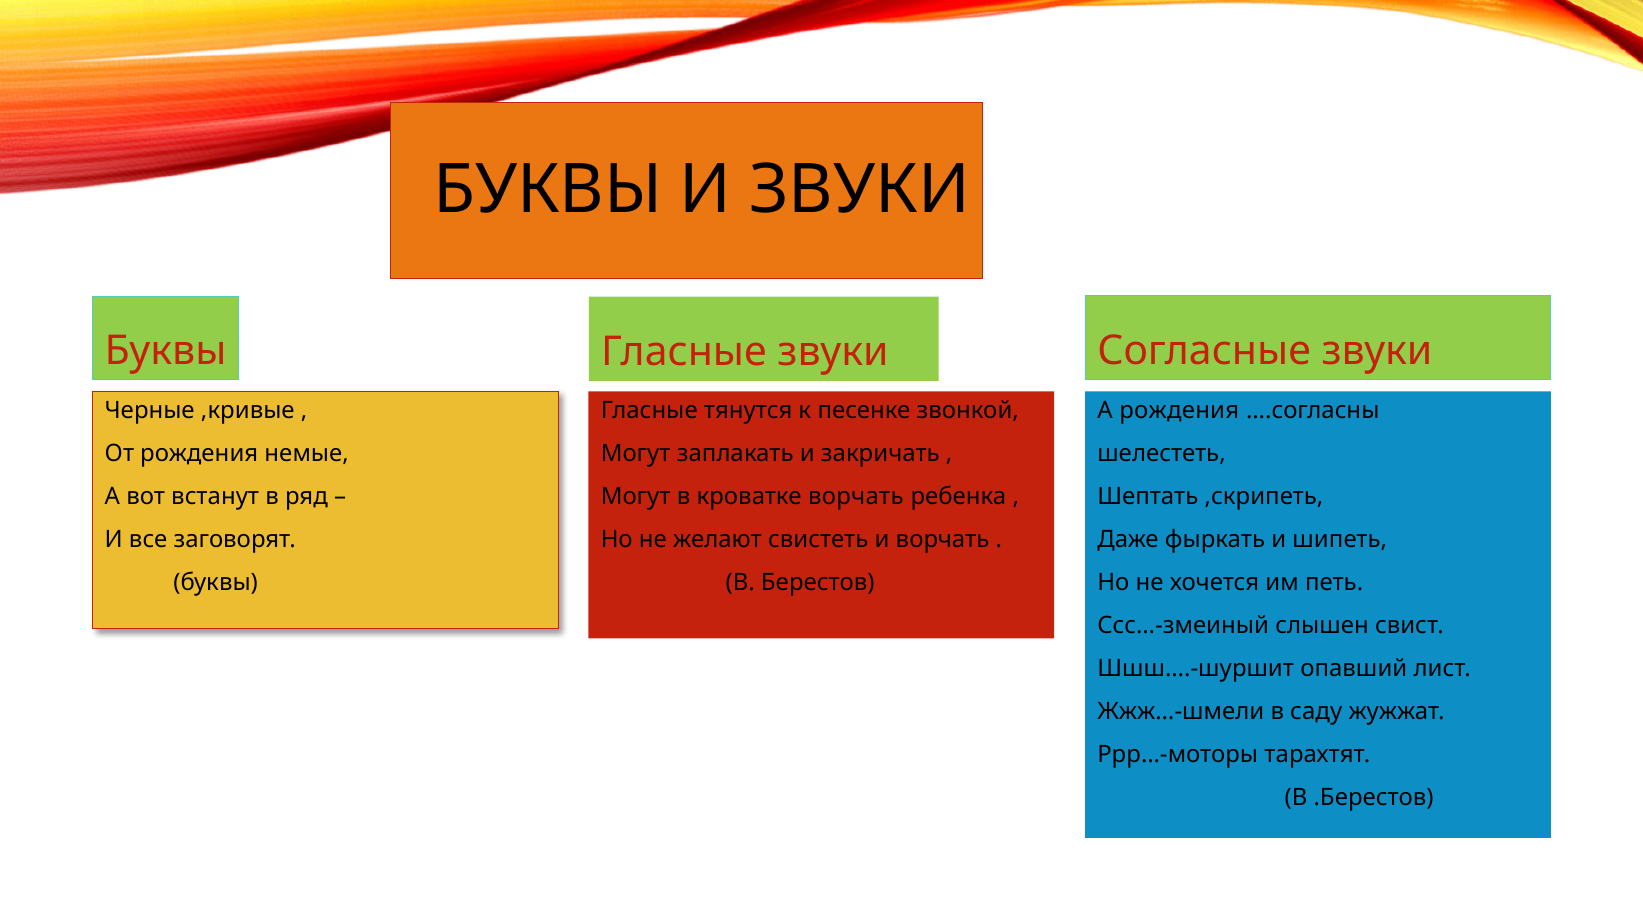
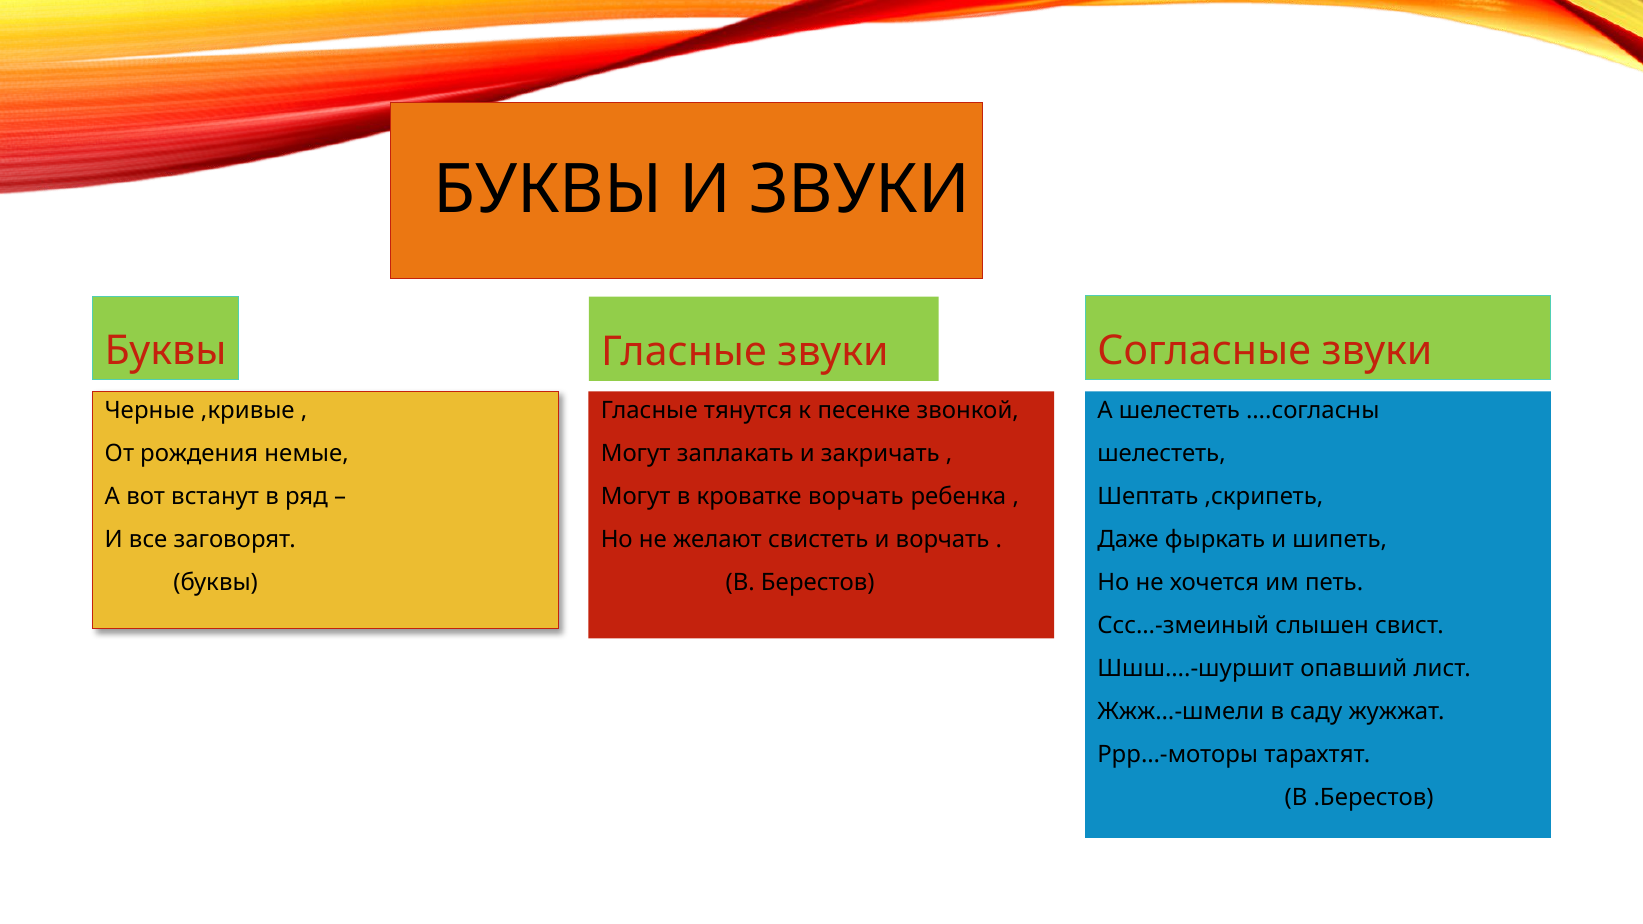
А рождения: рождения -> шелестеть (1179, 410)
